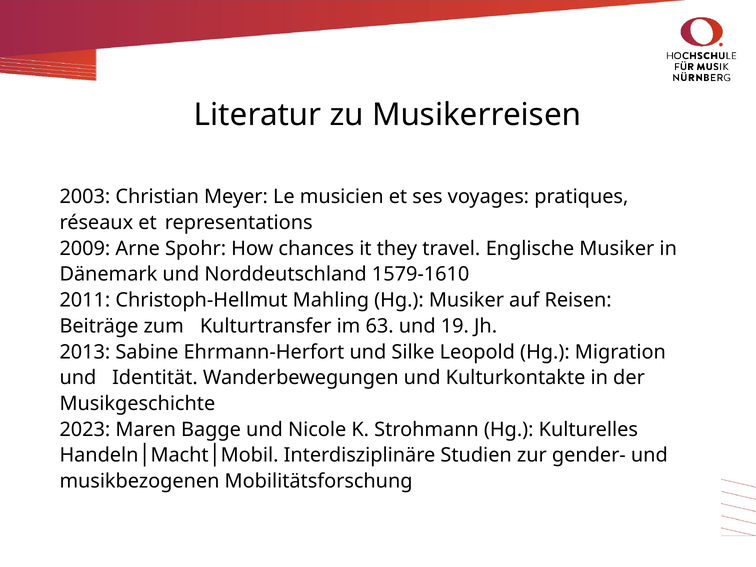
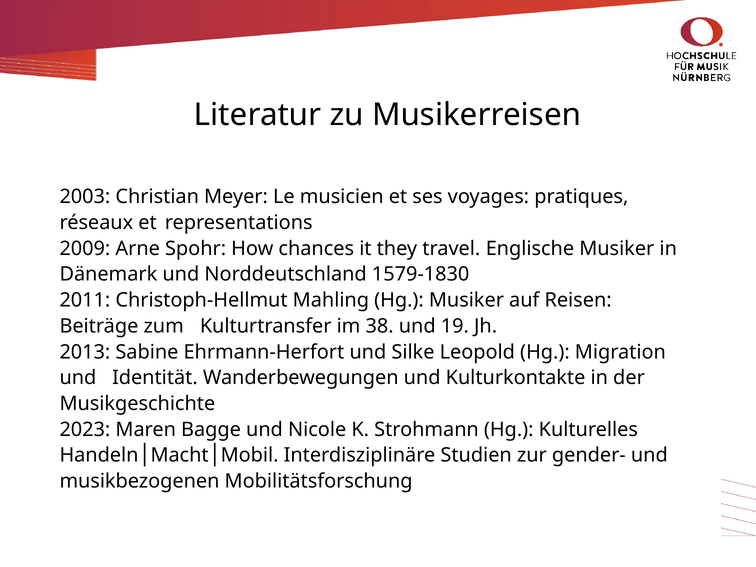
1579-1610: 1579-1610 -> 1579-1830 (421, 274)
63: 63 -> 38 (380, 326)
